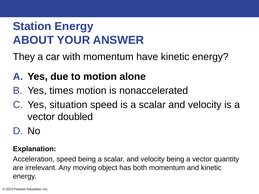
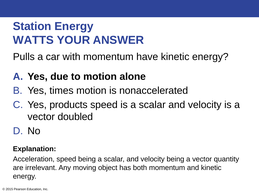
ABOUT: ABOUT -> WATTS (33, 40)
They: They -> Pulls (24, 57)
situation: situation -> products (68, 105)
